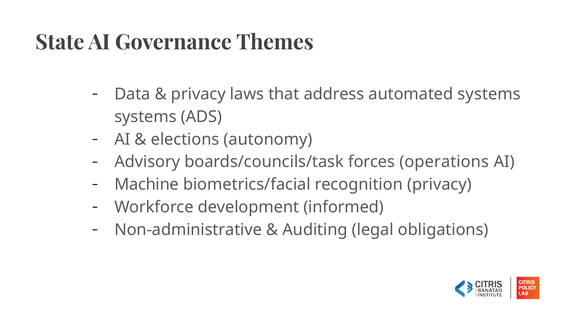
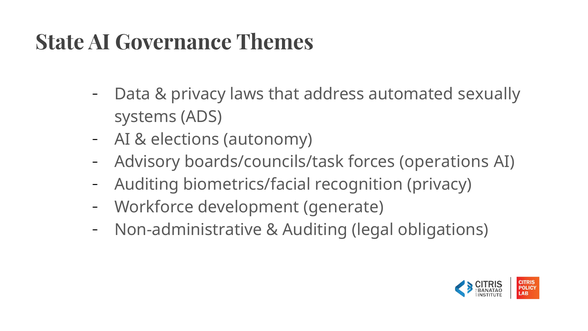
automated systems: systems -> sexually (489, 94)
Machine: Machine -> Auditing (147, 184)
informed: informed -> generate (344, 207)
